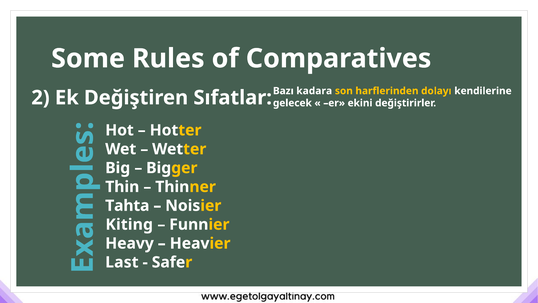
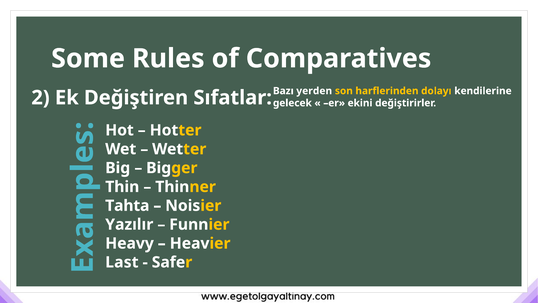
kadara: kadara -> yerden (314, 91)
Kiting: Kiting -> Yazılır (129, 224)
